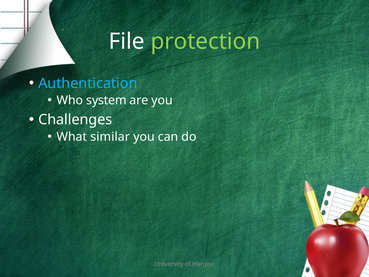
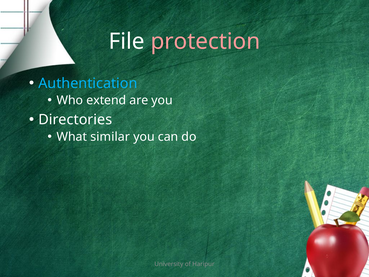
protection colour: light green -> pink (205, 41)
system: system -> extend (106, 100)
Challenges: Challenges -> Directories (75, 120)
